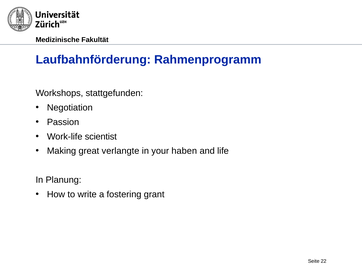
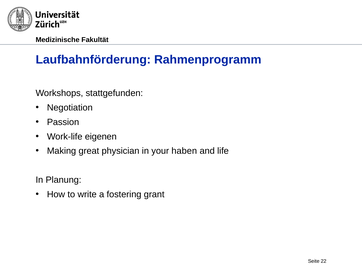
scientist: scientist -> eigenen (101, 137)
verlangte: verlangte -> physician (121, 151)
